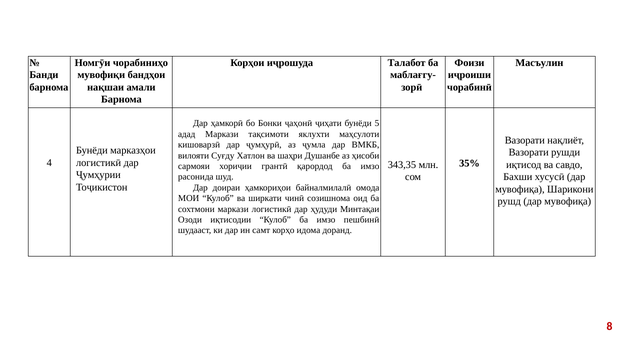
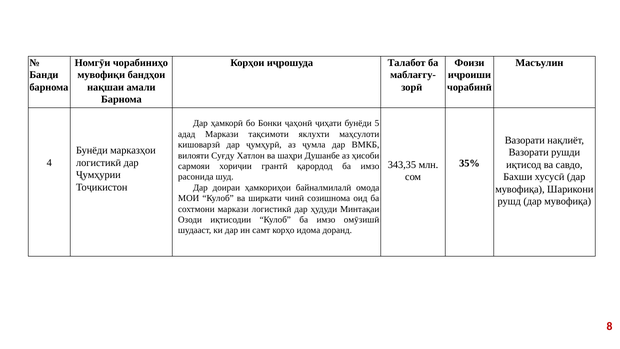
пешбинӣ: пешбинӣ -> омӯзишӣ (362, 220)
